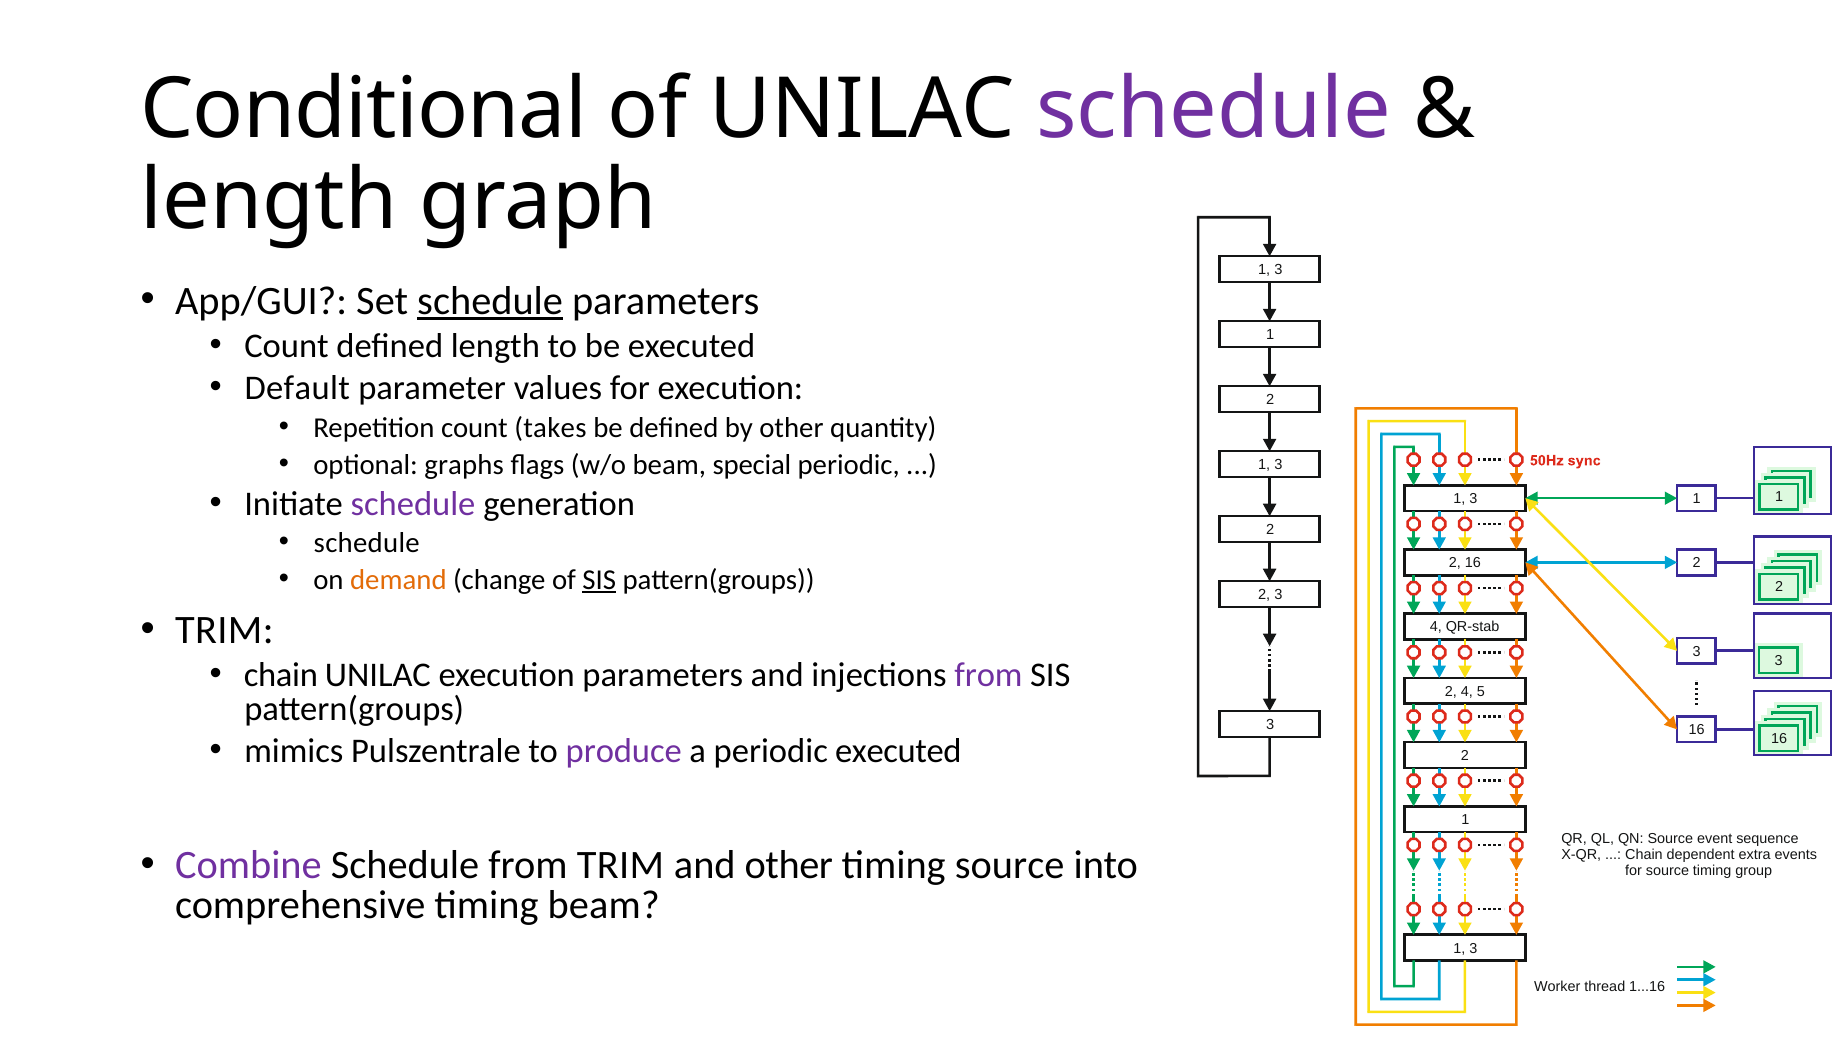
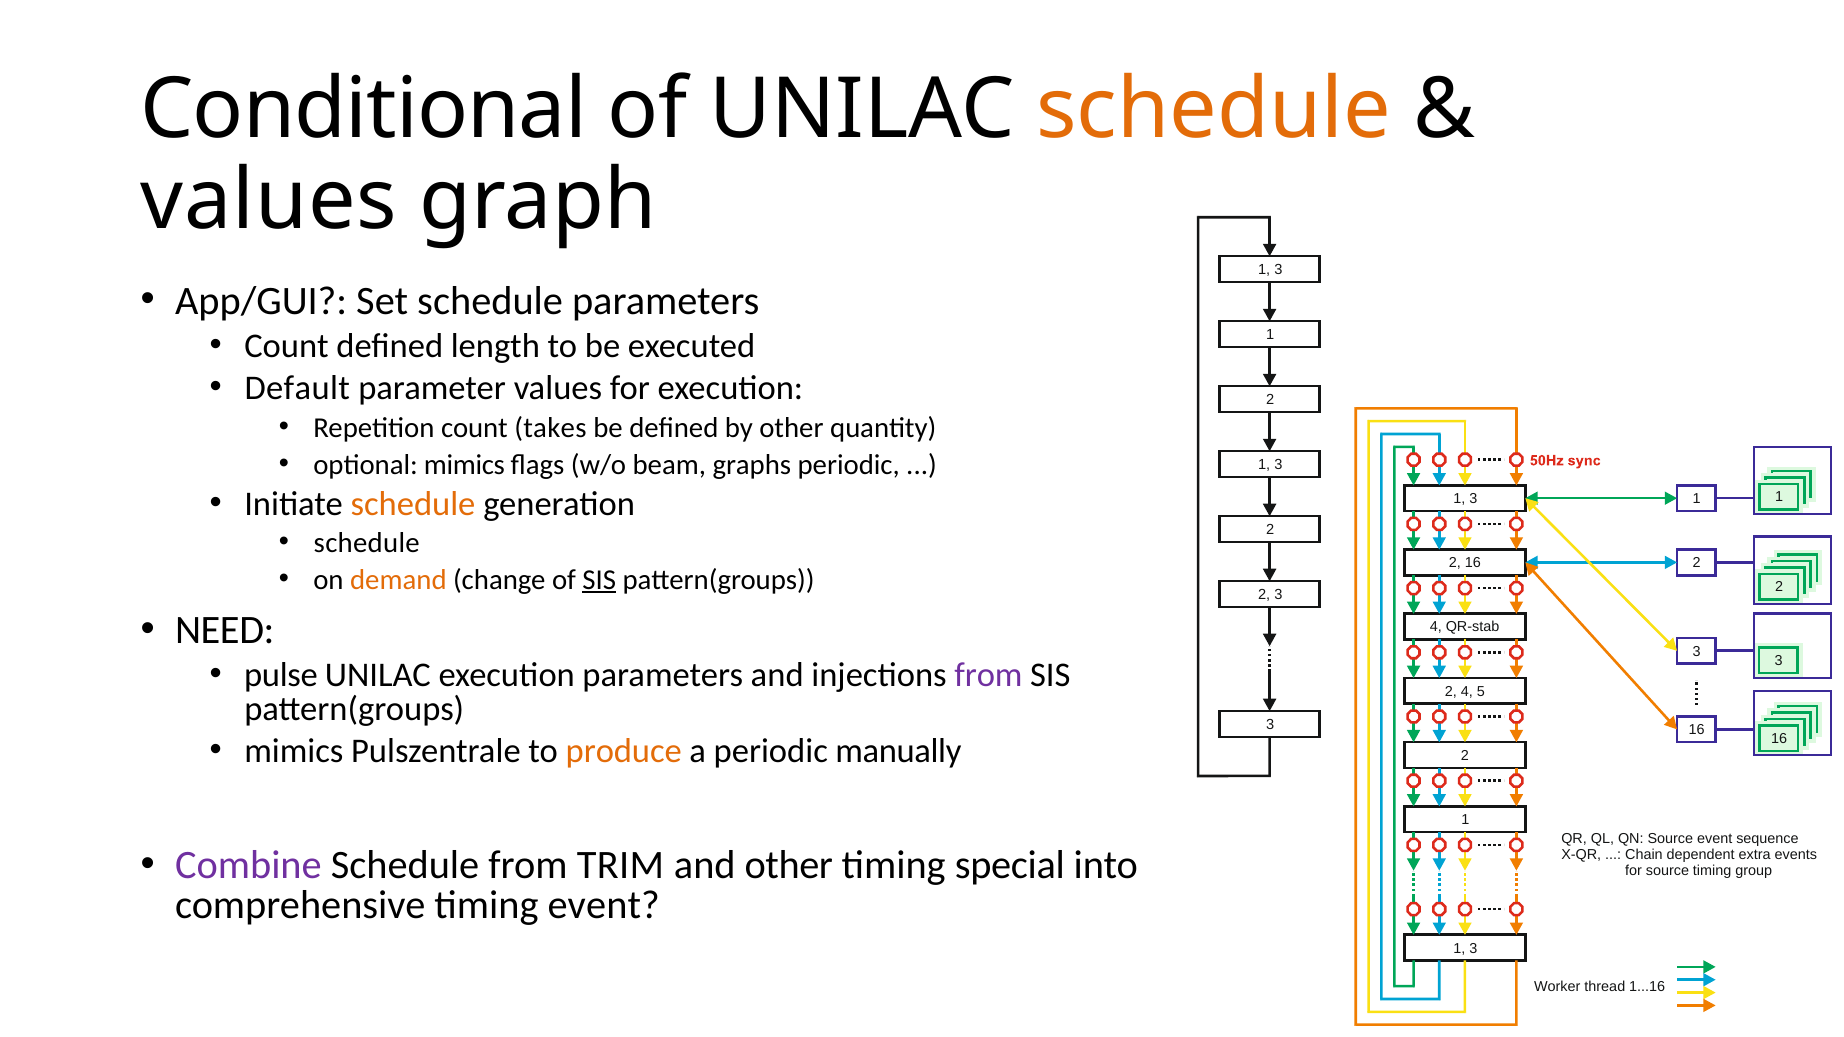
schedule colour: purple -> orange (1214, 109)
length: length -> values (269, 201)
schedule underline: present -> none (490, 301)
optional graphs: graphs -> mimics (464, 465)
special: special -> graphs (752, 465)
schedule colour: purple -> orange (413, 504)
TRIM: TRIM -> NEED (225, 630)
chain: chain -> pulse (281, 676)
produce colour: purple -> orange (624, 752)
periodic executed: executed -> manually (898, 752)
timing source: source -> special (1010, 866)
timing beam: beam -> event (604, 905)
